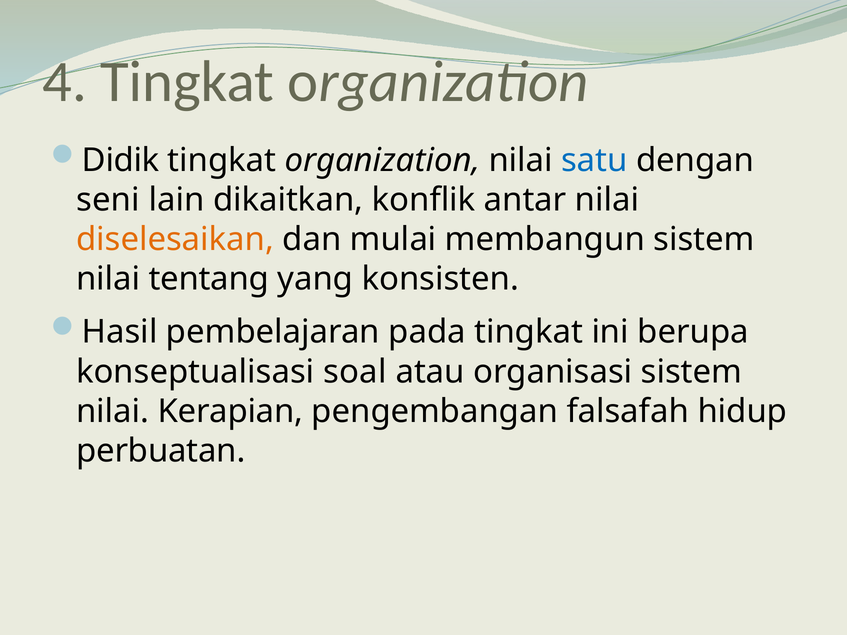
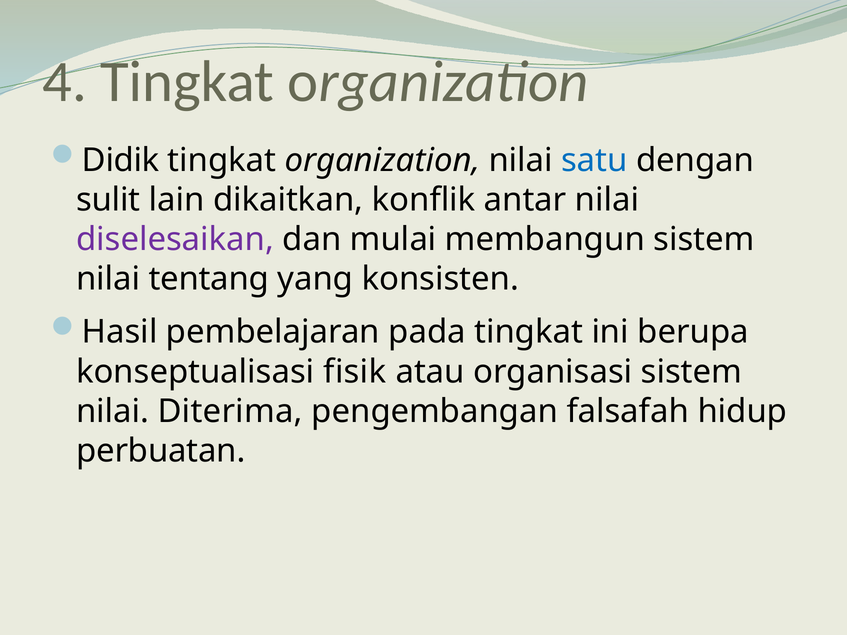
seni: seni -> sulit (108, 200)
diselesaikan colour: orange -> purple (175, 239)
soal: soal -> fisik (355, 372)
Kerapian: Kerapian -> Diterima (230, 411)
